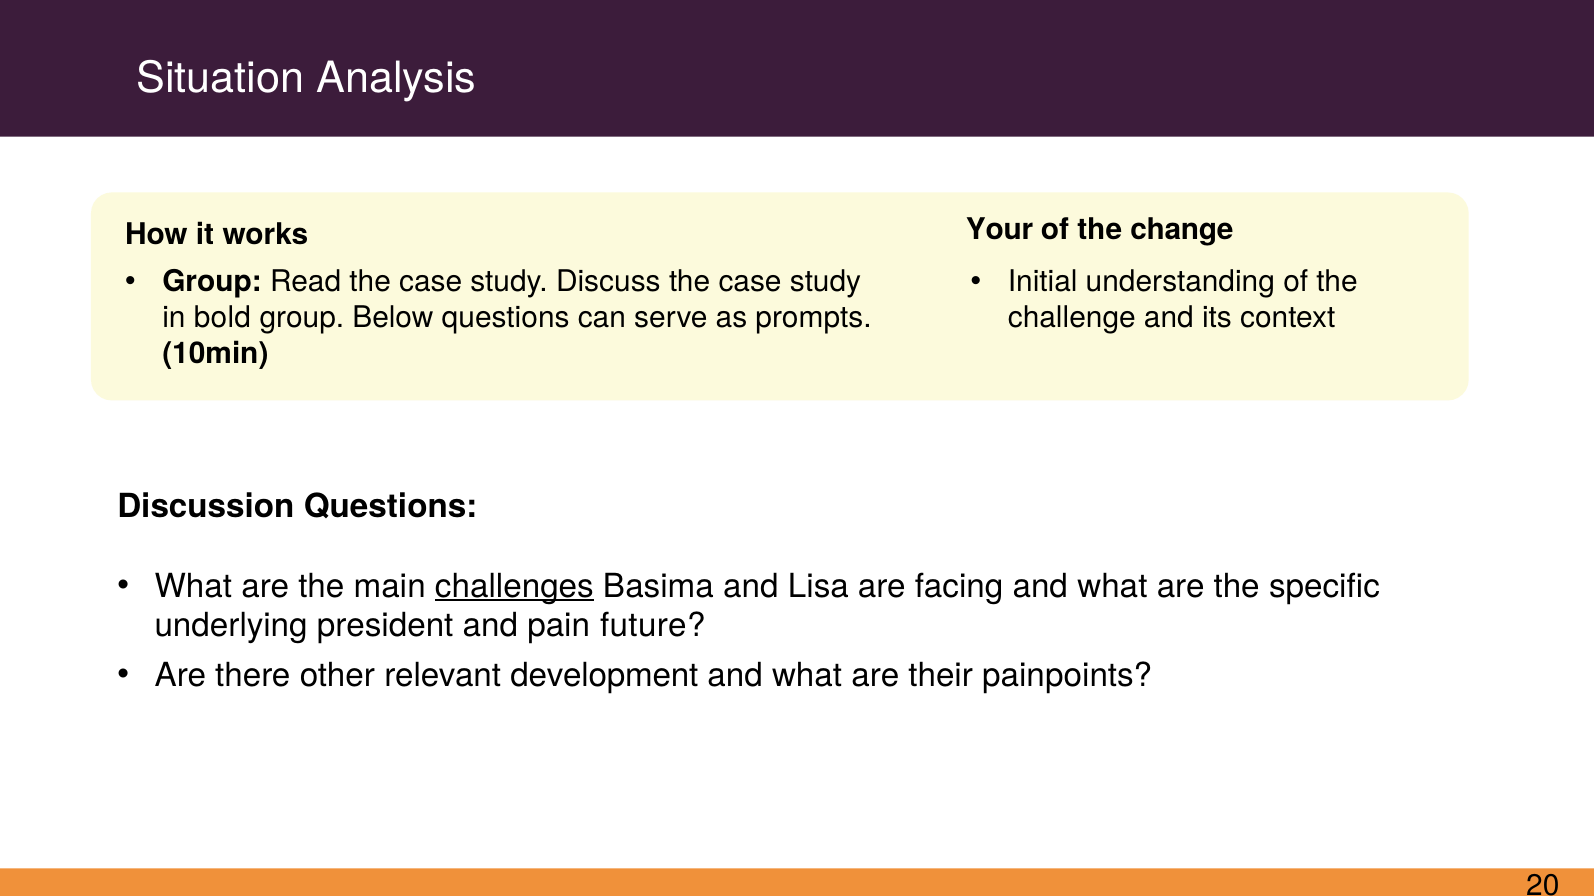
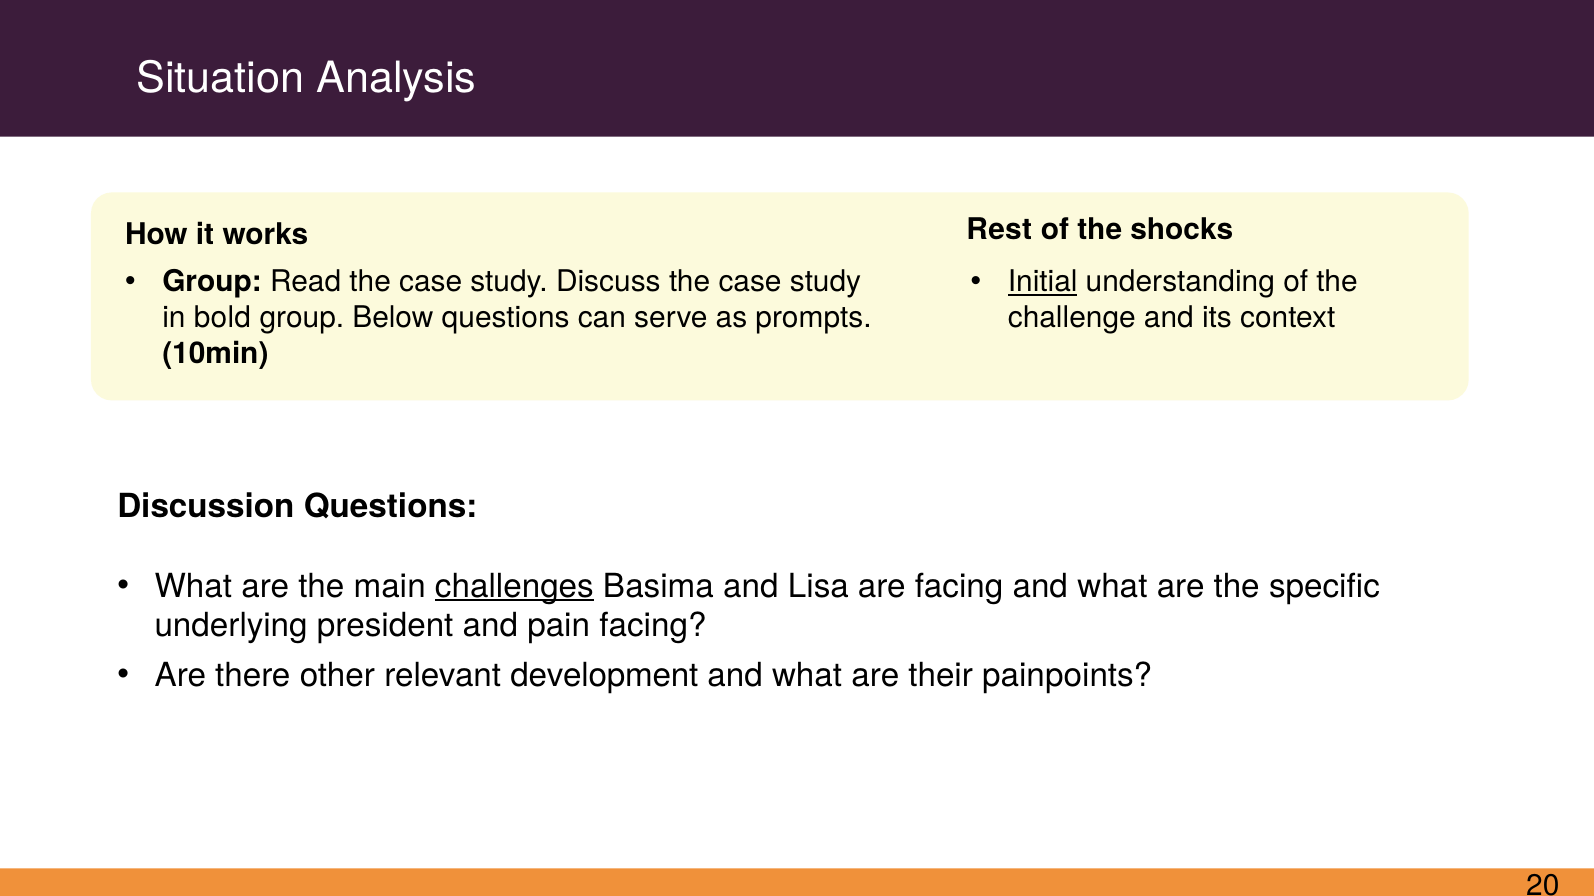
Your: Your -> Rest (999, 230)
change: change -> shocks (1182, 230)
Initial underline: none -> present (1043, 282)
pain future: future -> facing (653, 626)
